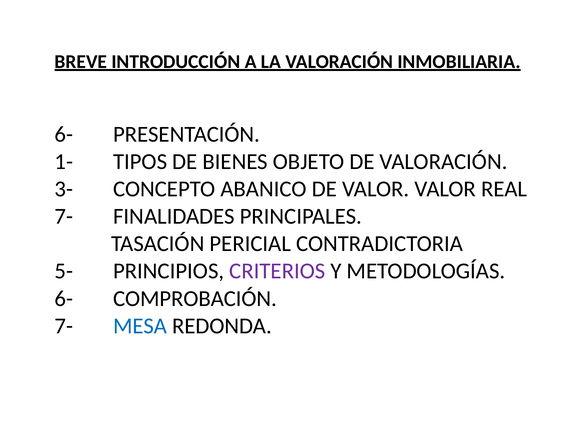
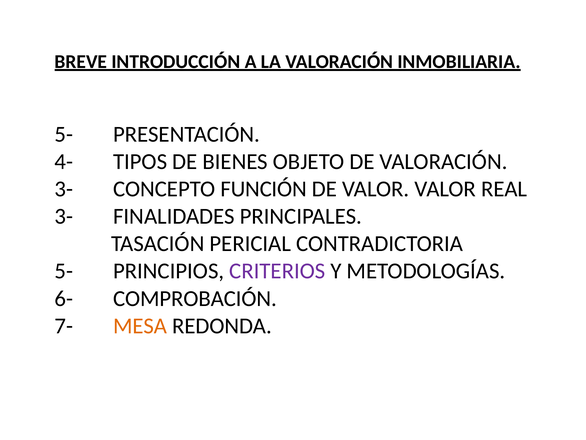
6-: 6- -> 5- (64, 134)
1-: 1- -> 4- (64, 161)
ABANICO: ABANICO -> FUNCIÓN (264, 189)
7-: 7- -> 3- (64, 216)
MESA colour: blue -> orange (140, 326)
